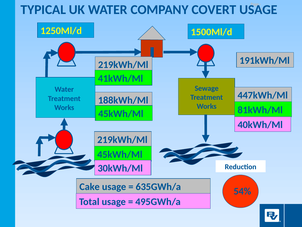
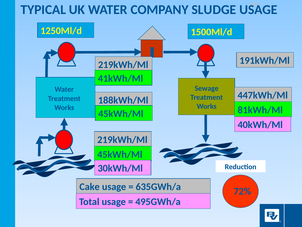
COVERT: COVERT -> SLUDGE (214, 10)
54%: 54% -> 72% (242, 191)
